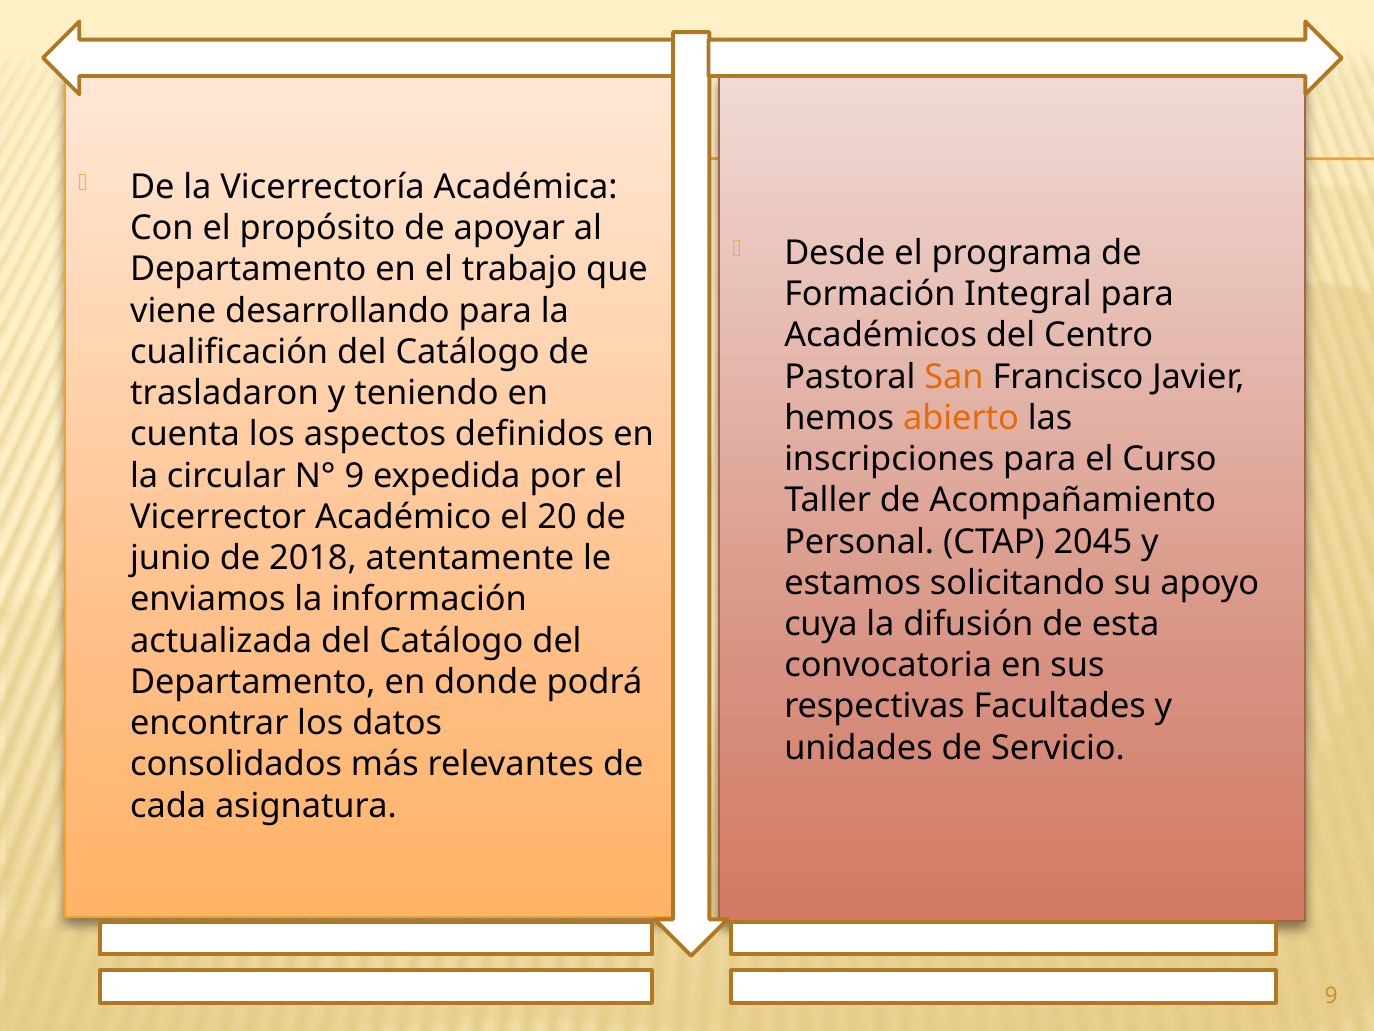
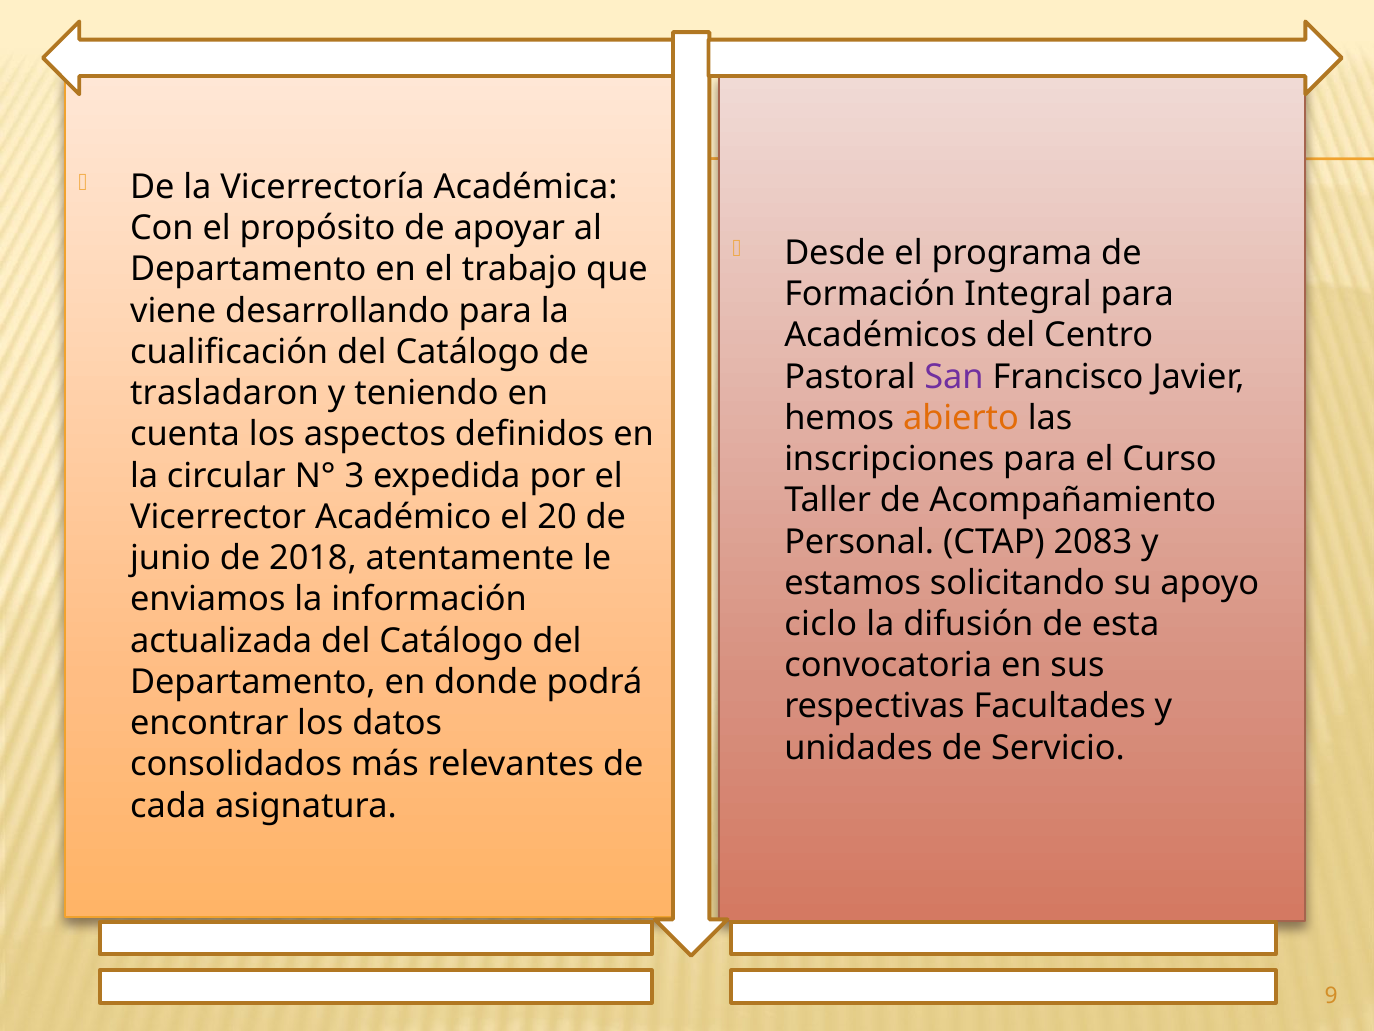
San colour: orange -> purple (954, 377)
N° 9: 9 -> 3 (354, 476)
2045: 2045 -> 2083 (1093, 541)
cuya: cuya -> ciclo (821, 624)
